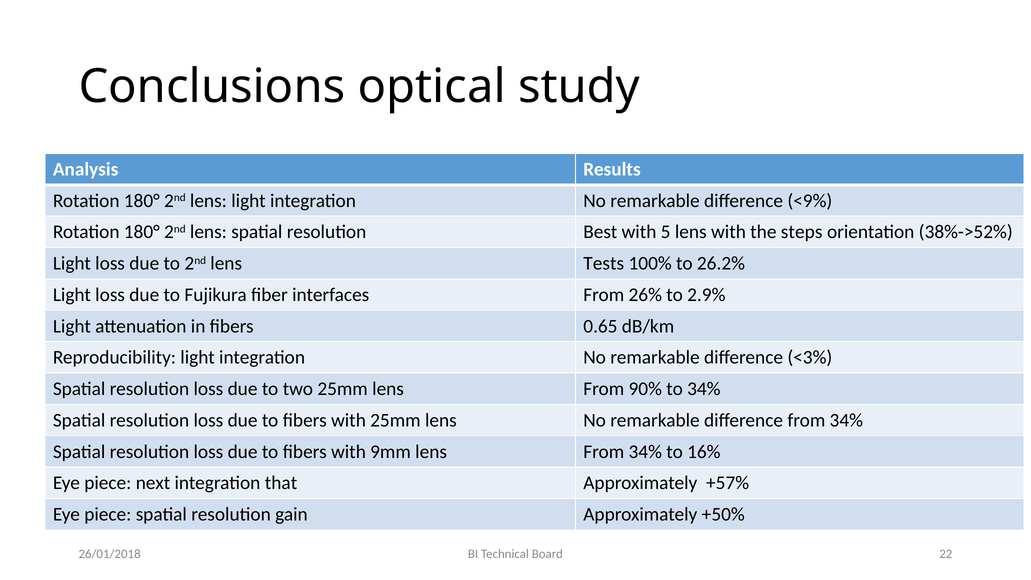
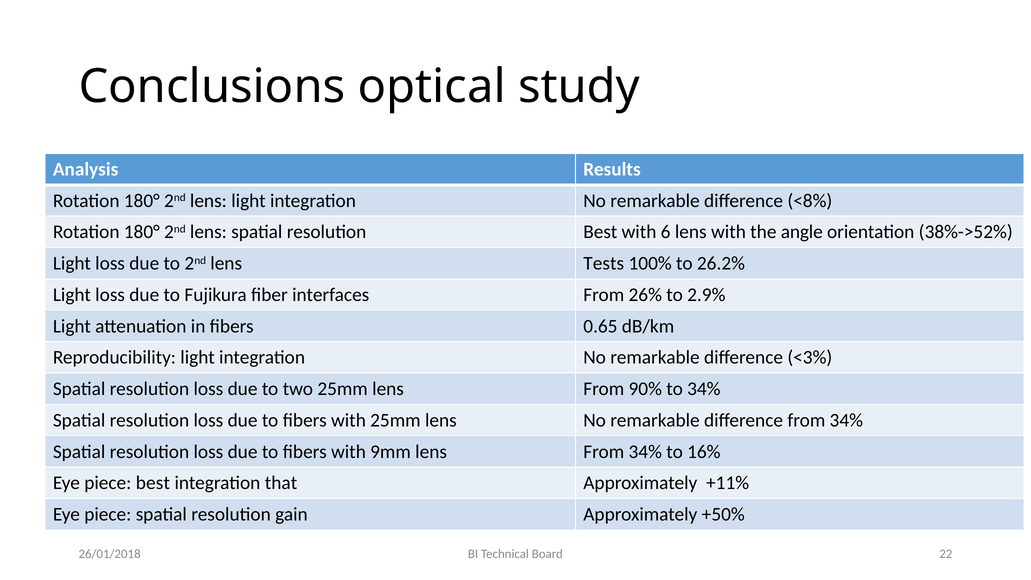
<9%: <9% -> <8% (810, 201)
5: 5 -> 6 (666, 232)
steps: steps -> angle (802, 232)
piece next: next -> best (153, 483)
+57%: +57% -> +11% (728, 483)
